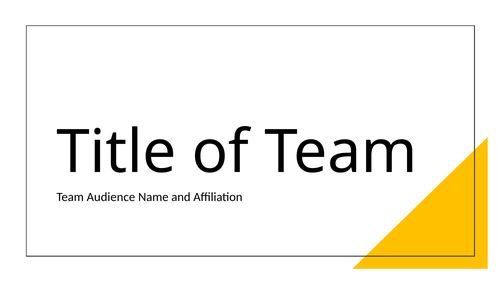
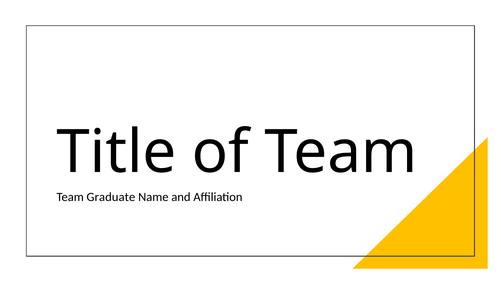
Audience: Audience -> Graduate (111, 197)
